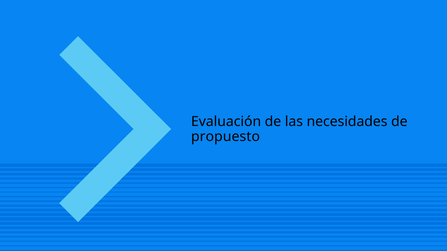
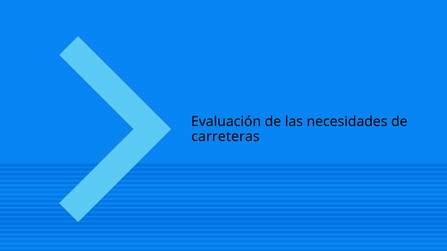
propuesto: propuesto -> carreteras (225, 137)
